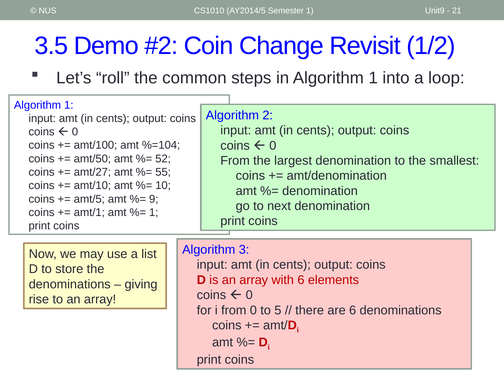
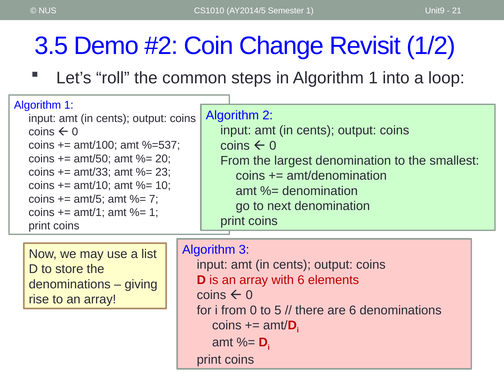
%=104: %=104 -> %=537 (161, 145)
52: 52 -> 20 (163, 159)
amt/27: amt/27 -> amt/33 (92, 172)
55: 55 -> 23 (163, 172)
9: 9 -> 7 (154, 199)
